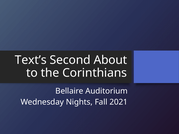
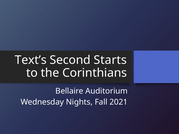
About: About -> Starts (110, 60)
